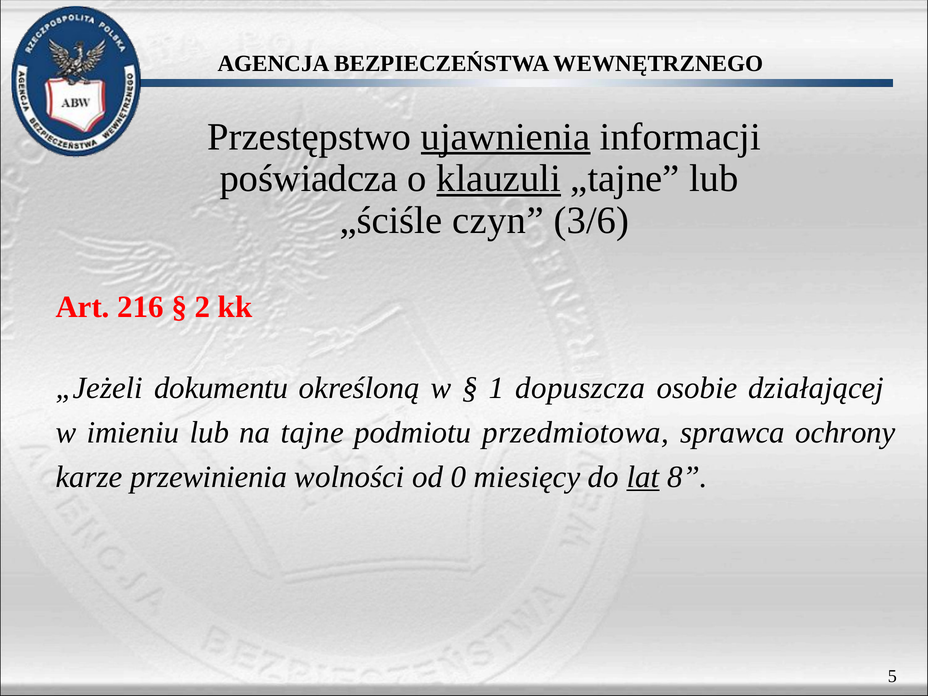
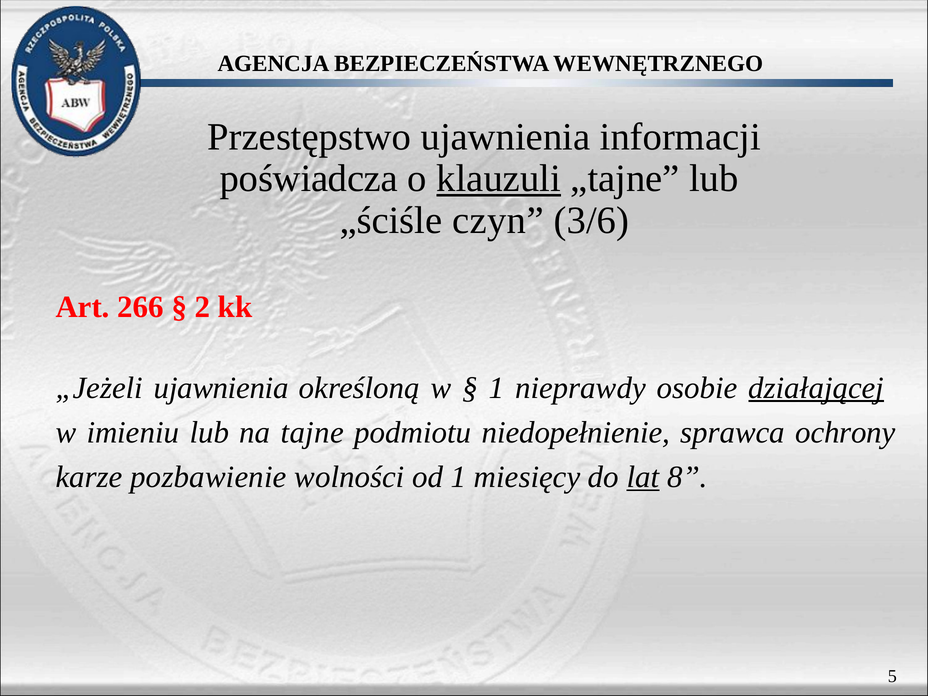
ujawnienia underline: present -> none (506, 137)
216: 216 -> 266 (141, 307)
„Jeżeli dokumentu: dokumentu -> ujawnienia (221, 388)
dopuszcza: dopuszcza -> nieprawdy (580, 388)
działającej underline: none -> present (816, 388)
przedmiotowa: przedmiotowa -> niedopełnienie (576, 432)
przewinienia: przewinienia -> pozbawienie (208, 477)
od 0: 0 -> 1 (458, 477)
